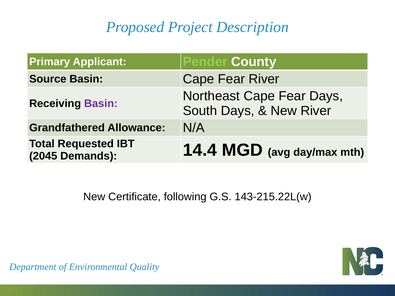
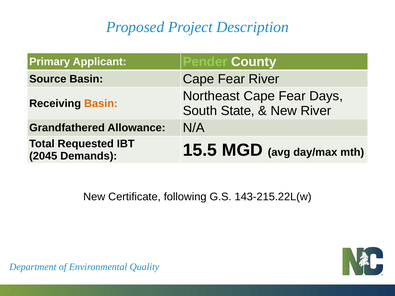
Basin colour: purple -> orange (101, 103)
South Days: Days -> State (238, 111)
14.4: 14.4 -> 15.5 (200, 150)
